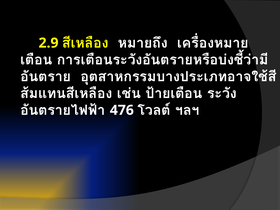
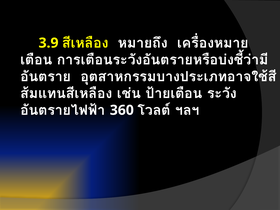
2.9: 2.9 -> 3.9 (49, 43)
476: 476 -> 360 (122, 110)
